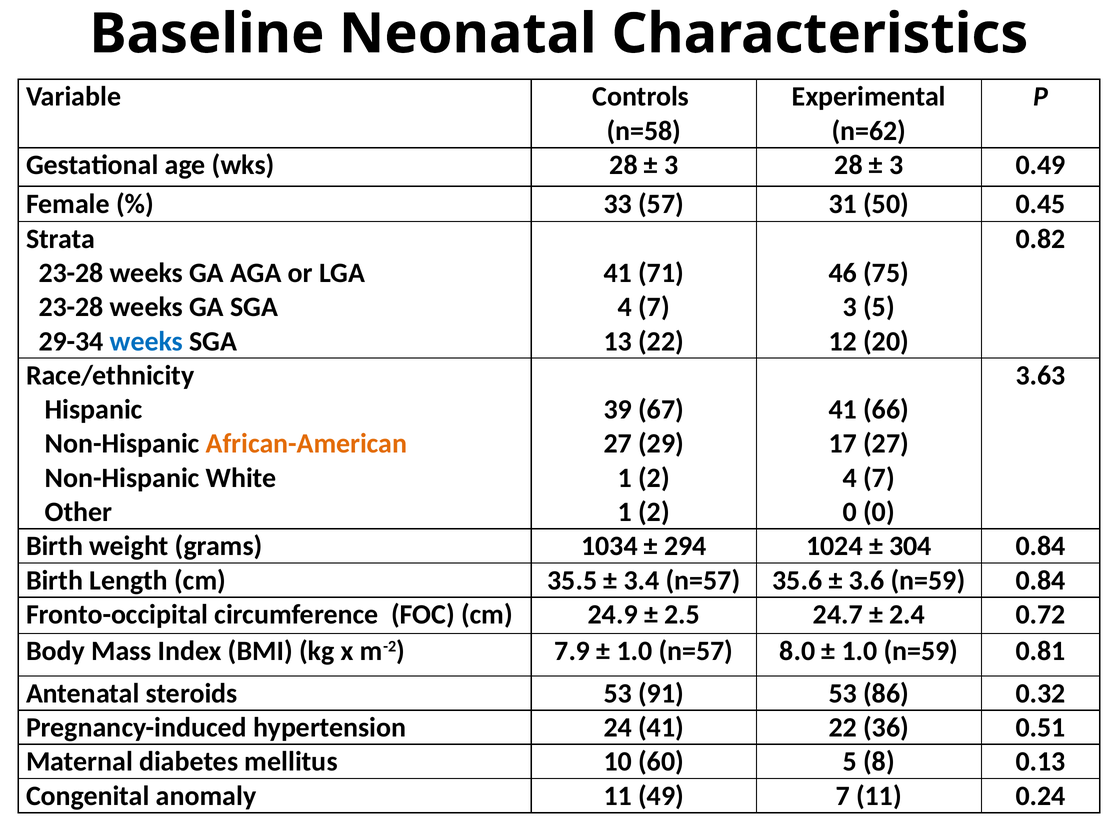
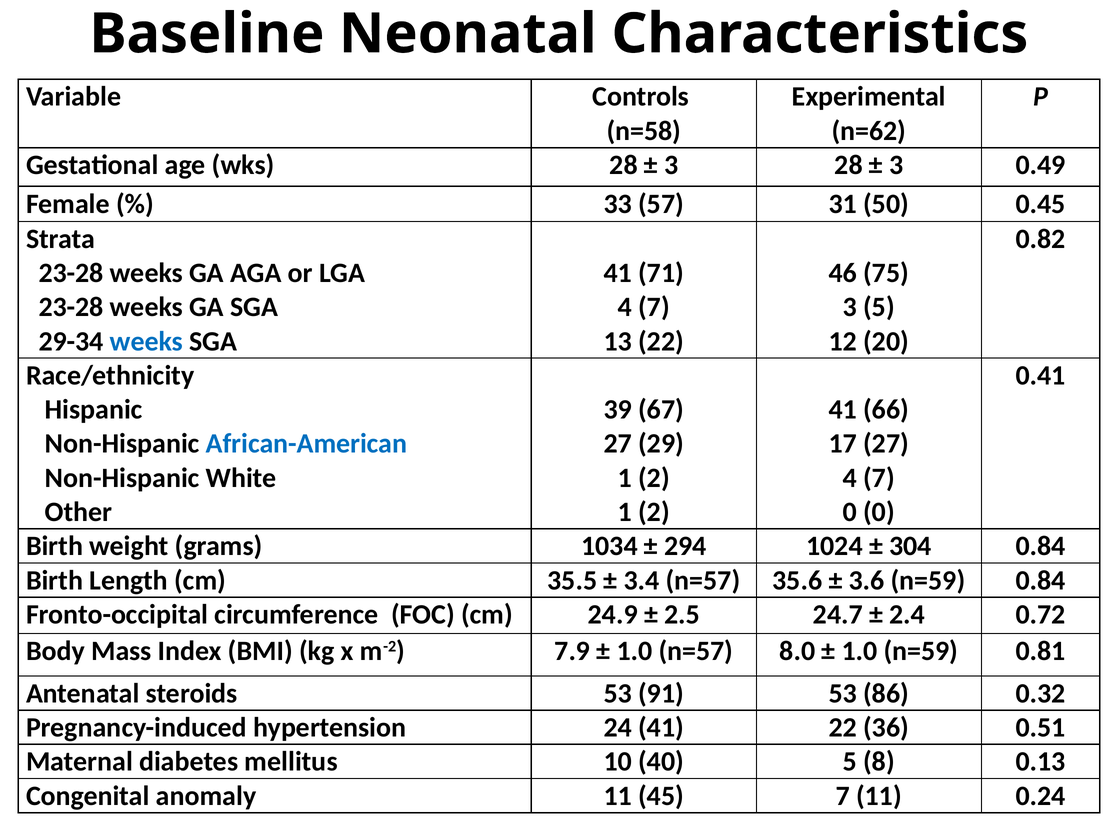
3.63: 3.63 -> 0.41 (1041, 375)
African-American colour: orange -> blue (306, 443)
60: 60 -> 40 (661, 761)
49: 49 -> 45 (661, 795)
